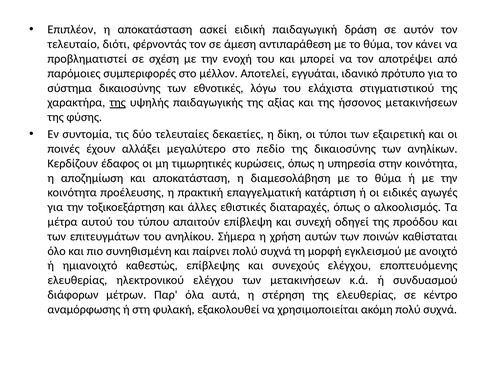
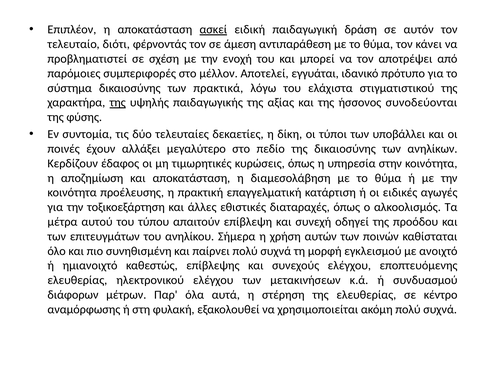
ασκεί underline: none -> present (213, 30)
εθνοτικές: εθνοτικές -> πρακτικά (218, 88)
ήσσονος μετακινήσεων: μετακινήσεων -> συνοδεύονται (421, 103)
εξαιρετική: εξαιρετική -> υποβάλλει (399, 134)
